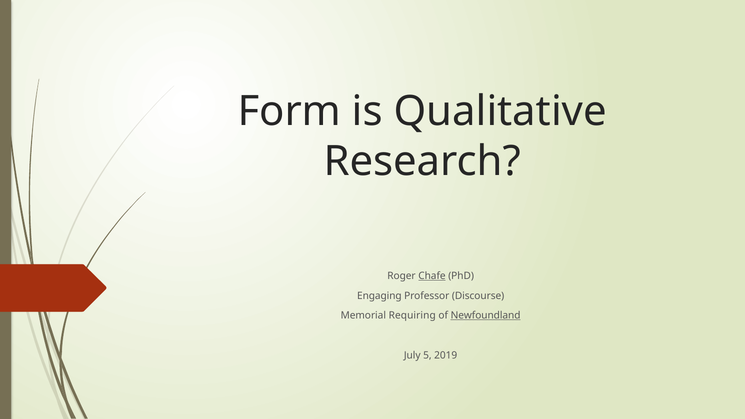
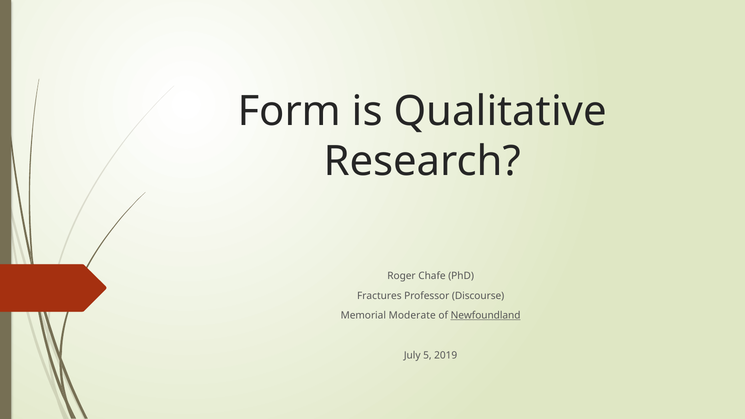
Chafe underline: present -> none (432, 276)
Engaging: Engaging -> Fractures (379, 296)
Requiring: Requiring -> Moderate (412, 316)
